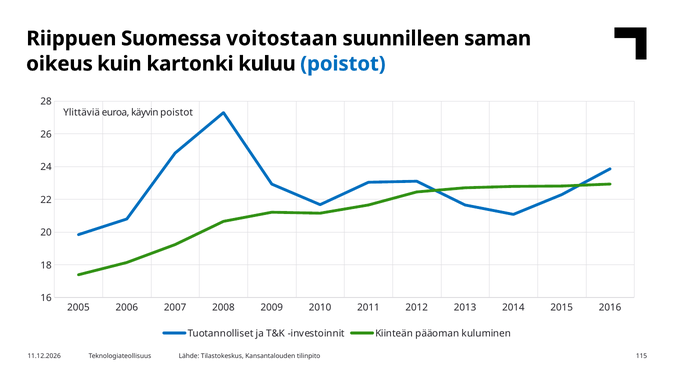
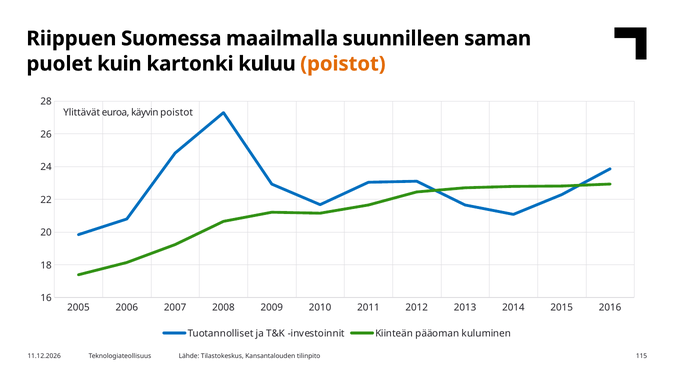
voitostaan: voitostaan -> maailmalla (282, 39)
oikeus: oikeus -> puolet (59, 64)
poistot colour: blue -> orange (343, 64)
Ylittäviä: Ylittäviä -> Ylittävät (82, 113)
